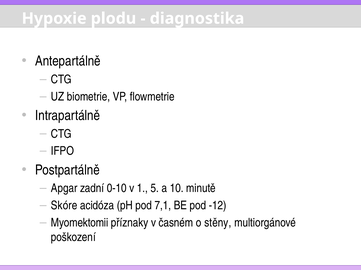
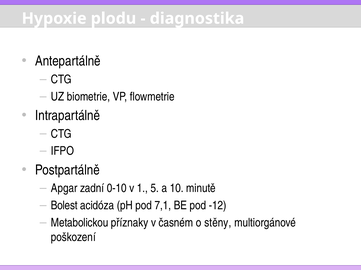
Skóre: Skóre -> Bolest (64, 206)
Myomektomii: Myomektomii -> Metabolickou (80, 223)
